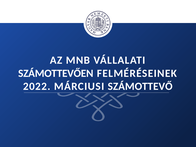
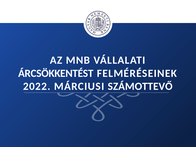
SZÁMOTTEVŐEN: SZÁMOTTEVŐEN -> ÁRCSÖKKENTÉST (56, 73)
